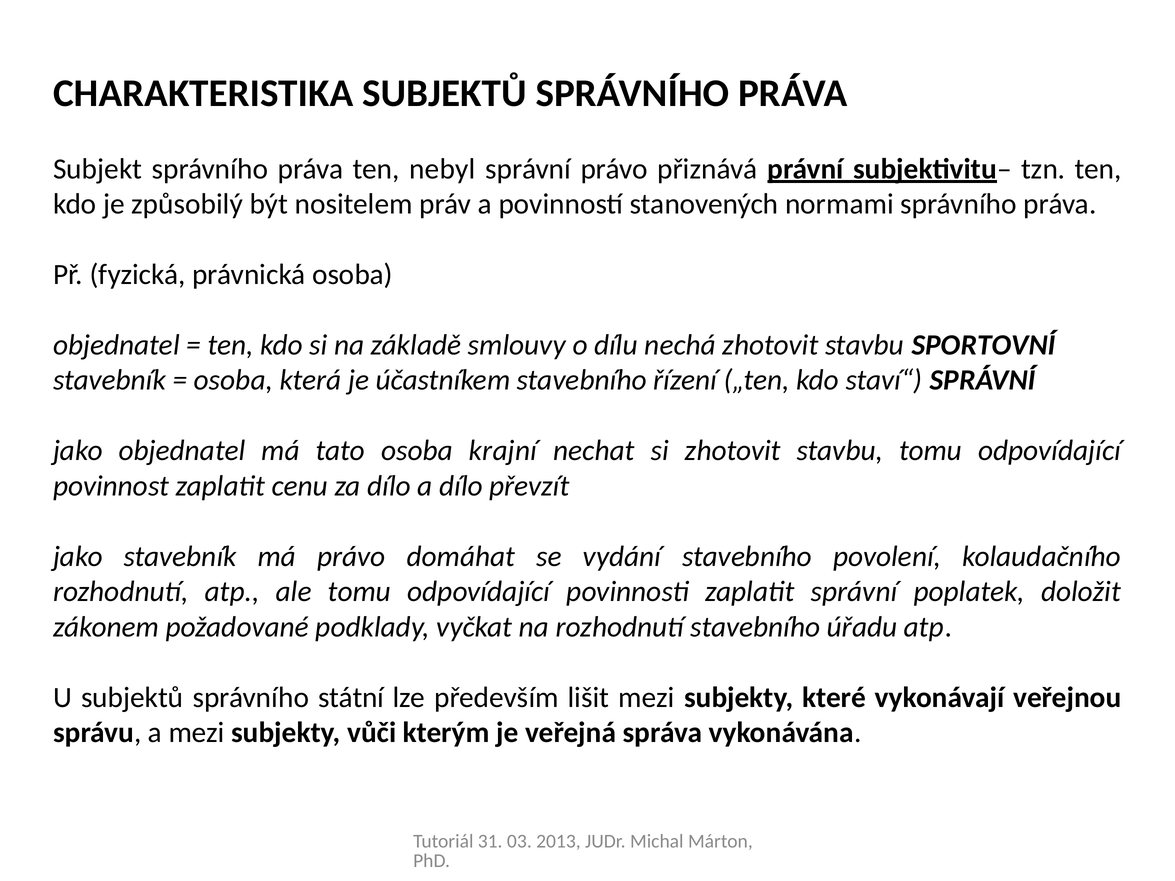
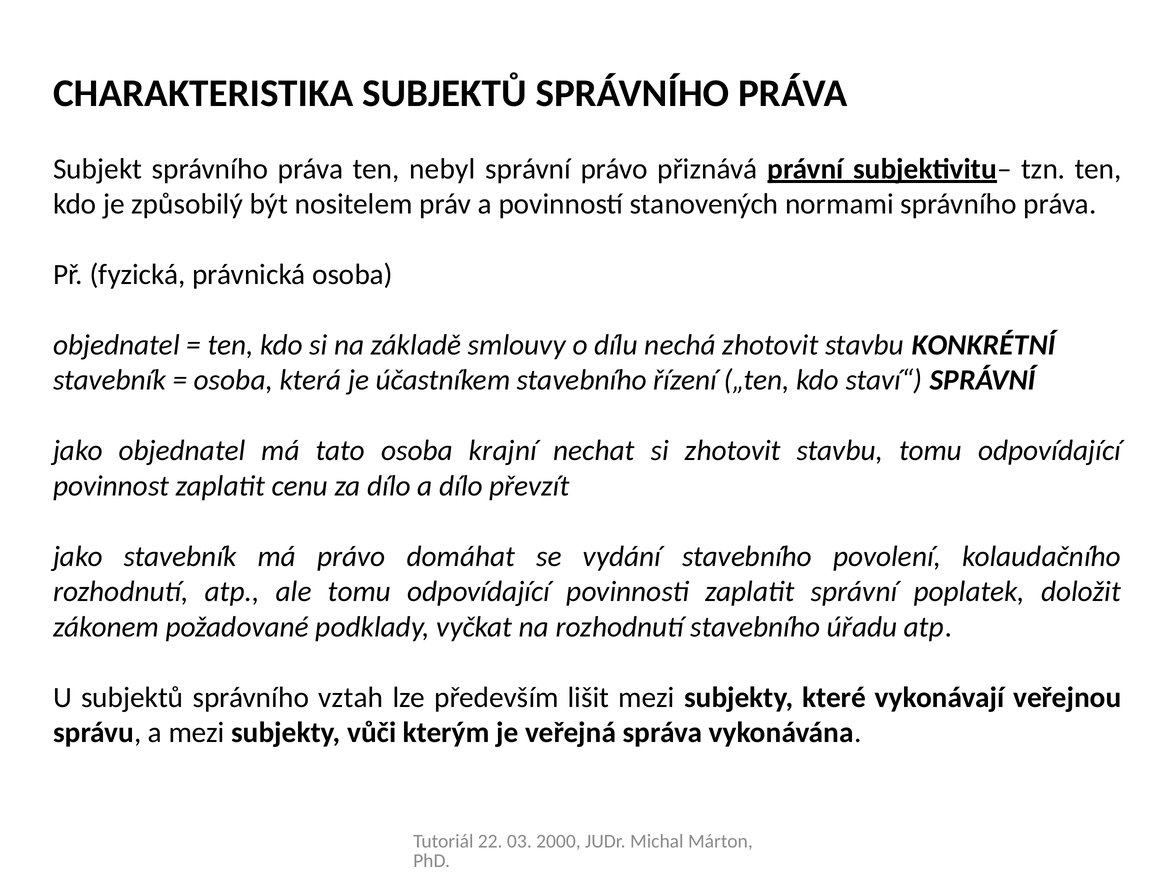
SPORTOVNÍ: SPORTOVNÍ -> KONKRÉTNÍ (984, 345)
státní: státní -> vztah (351, 698)
31: 31 -> 22 (490, 841)
2013: 2013 -> 2000 (558, 841)
